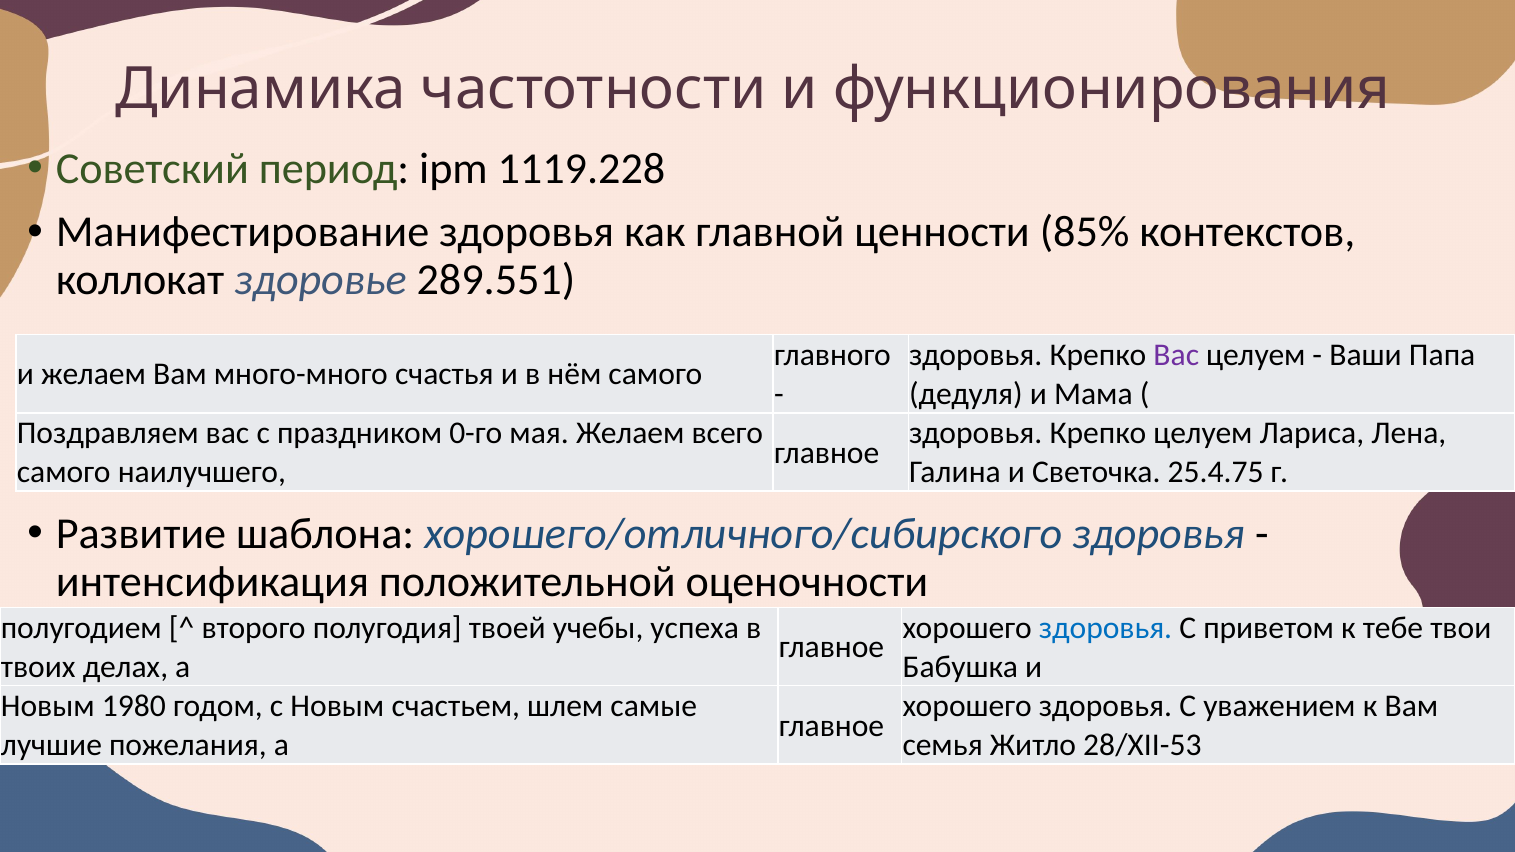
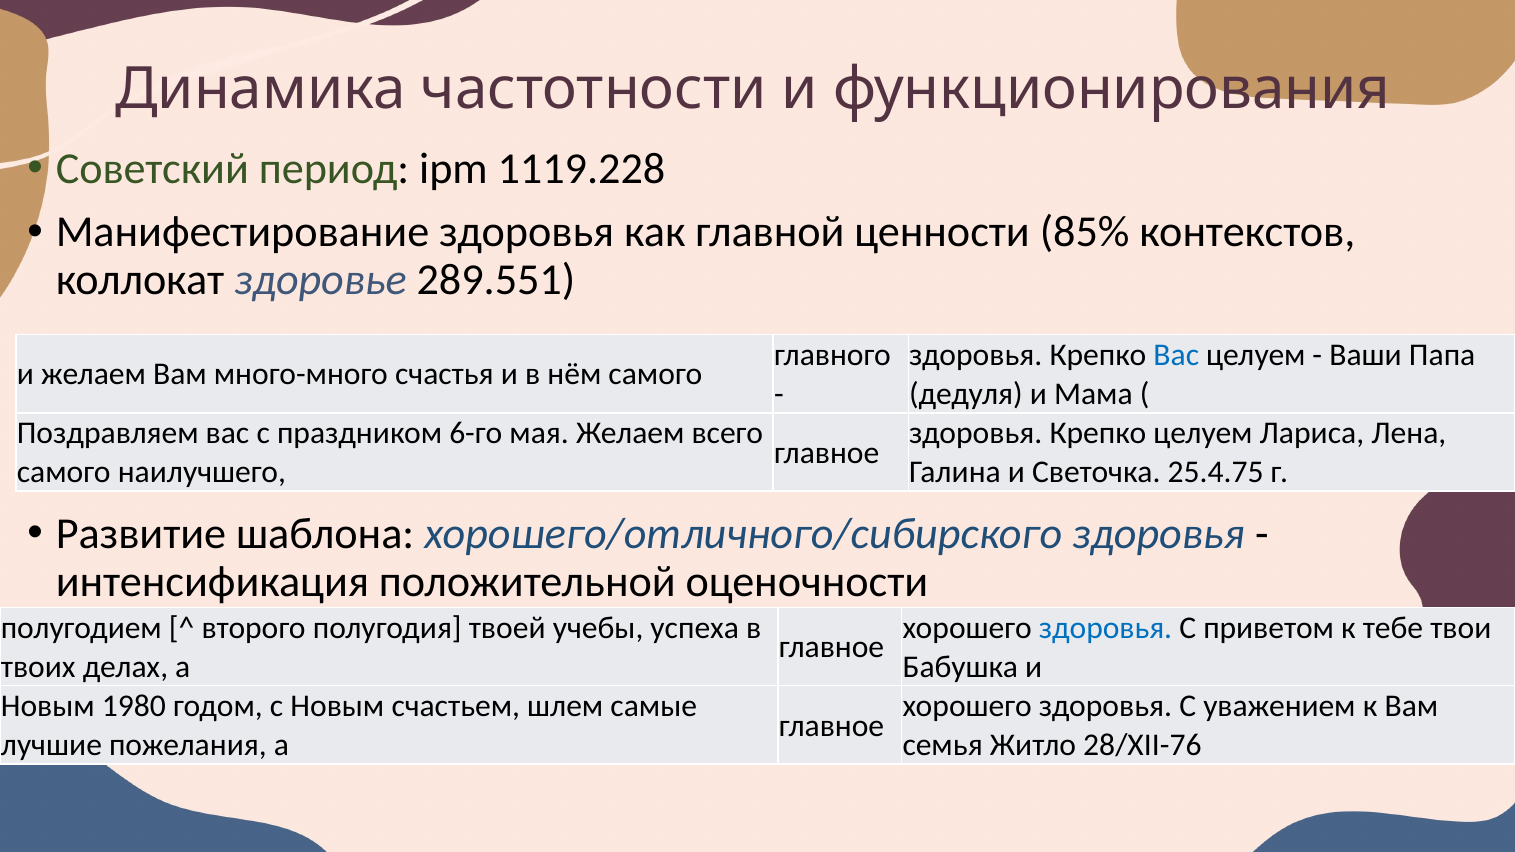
Вас colour: purple -> blue (1176, 355)
0-го: 0-го -> 6-го (476, 434)
28/XII-53: 28/XII-53 -> 28/XII-76 (1142, 745)
